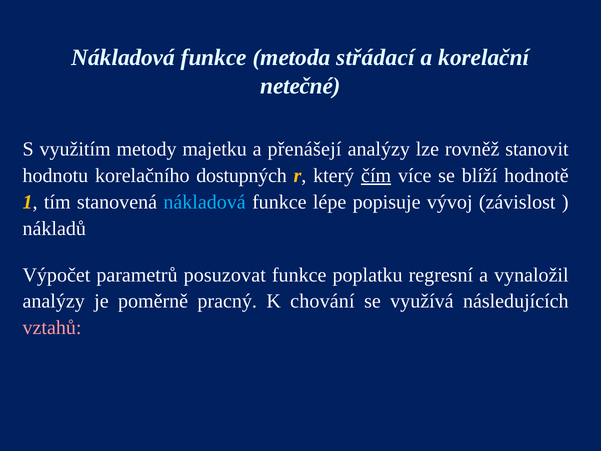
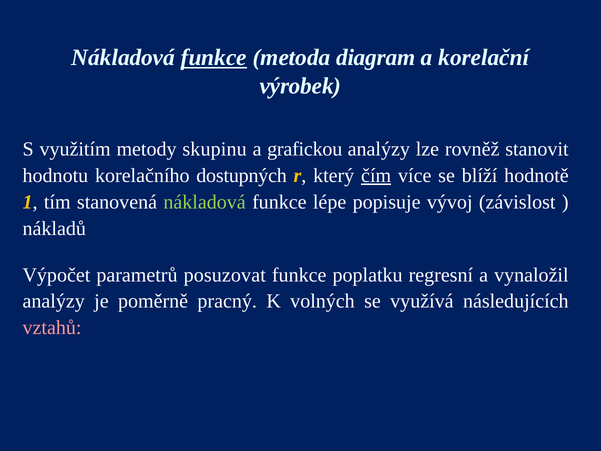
funkce underline: none -> present (214, 58)
střádací: střádací -> diagram (376, 58)
netečné: netečné -> výrobek (301, 86)
majetku: majetku -> skupinu (215, 149)
přenášejí: přenášejí -> grafickou (305, 149)
nákladová colour: light blue -> light green (205, 202)
chování: chování -> volných (322, 301)
